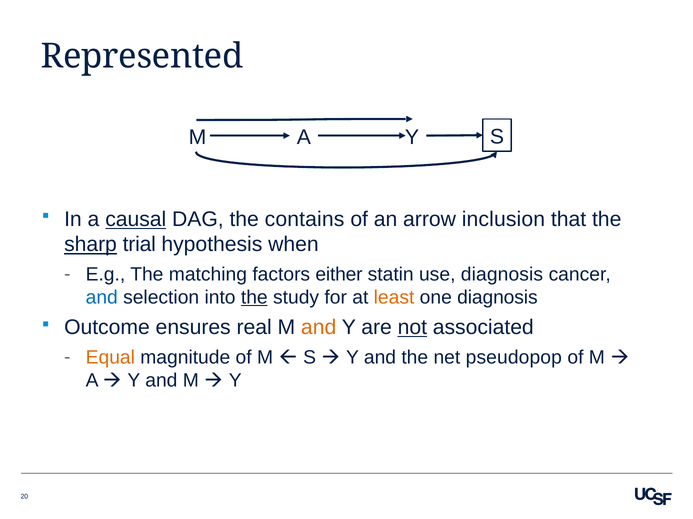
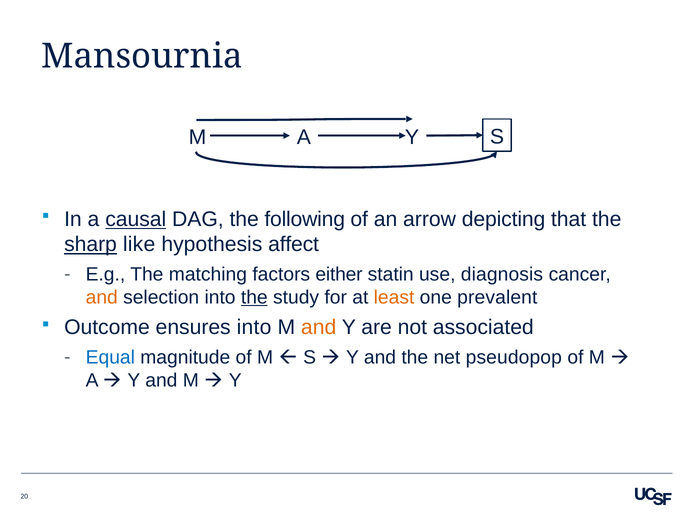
Represented: Represented -> Mansournia (142, 57)
contains: contains -> following (305, 219)
inclusion: inclusion -> depicting (504, 219)
trial: trial -> like (139, 245)
when: when -> affect (294, 245)
and colour: blue -> orange (102, 298)
one diagnosis: diagnosis -> prevalent (497, 298)
ensures real: real -> into (254, 328)
not underline: present -> none (412, 328)
Equal colour: orange -> blue (110, 358)
